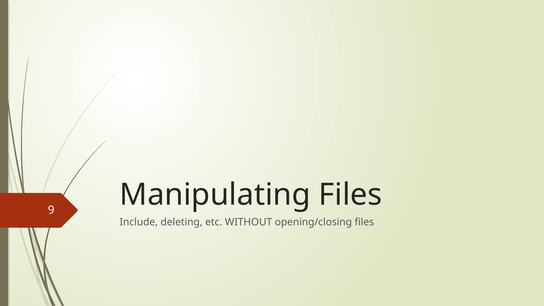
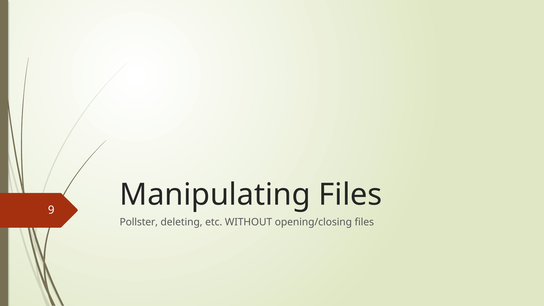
Include: Include -> Pollster (139, 222)
